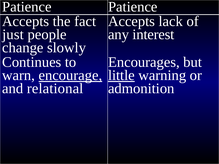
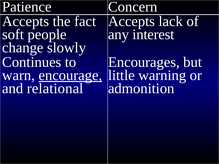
Patience: Patience -> Concern (133, 7)
just: just -> soft (13, 34)
little underline: present -> none (121, 75)
